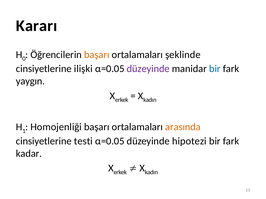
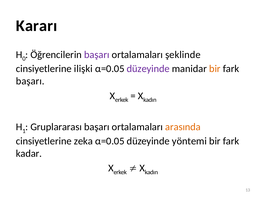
başarı colour: orange -> purple (97, 55)
bir colour: blue -> orange (215, 69)
yaygın: yaygın -> başarı (30, 81)
Homojenliği: Homojenliği -> Gruplararası (56, 127)
testi: testi -> zeka (83, 141)
hipotezi: hipotezi -> yöntemi (189, 141)
